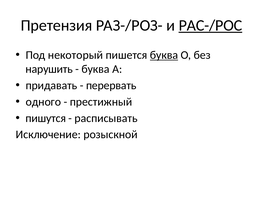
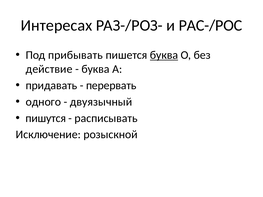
Претензия: Претензия -> Интересах (56, 25)
РАС-/РОС underline: present -> none (210, 25)
некоторый: некоторый -> прибывать (75, 55)
нарушить: нарушить -> действие (49, 69)
престижный: престижный -> двуязычный (101, 102)
